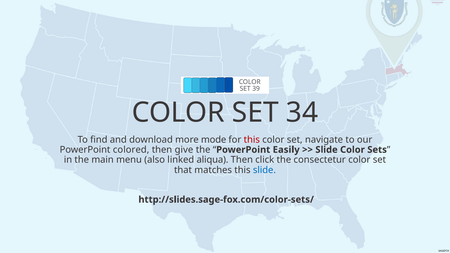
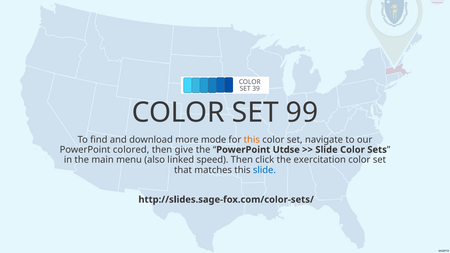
34: 34 -> 99 (302, 112)
this colour: red -> orange (252, 140)
Easily: Easily -> Utdse (286, 150)
aliqua: aliqua -> speed (212, 160)
consectetur: consectetur -> exercitation (320, 160)
